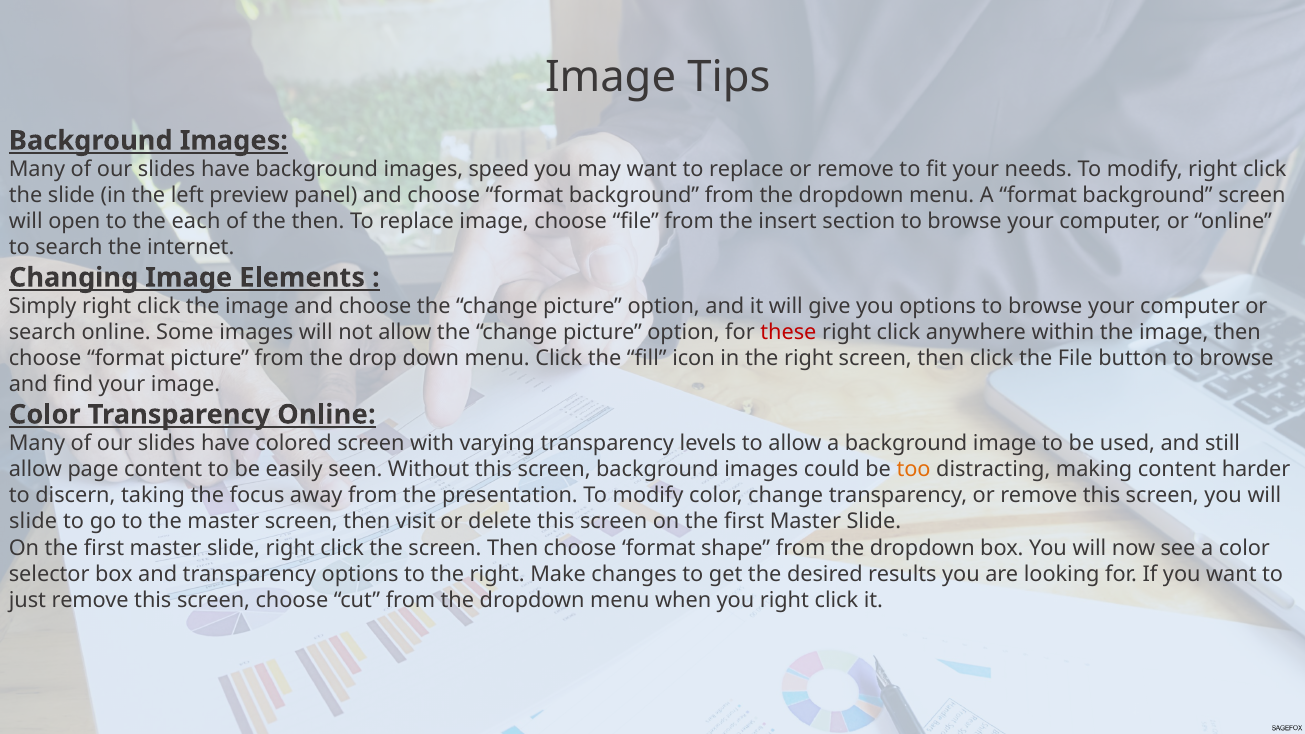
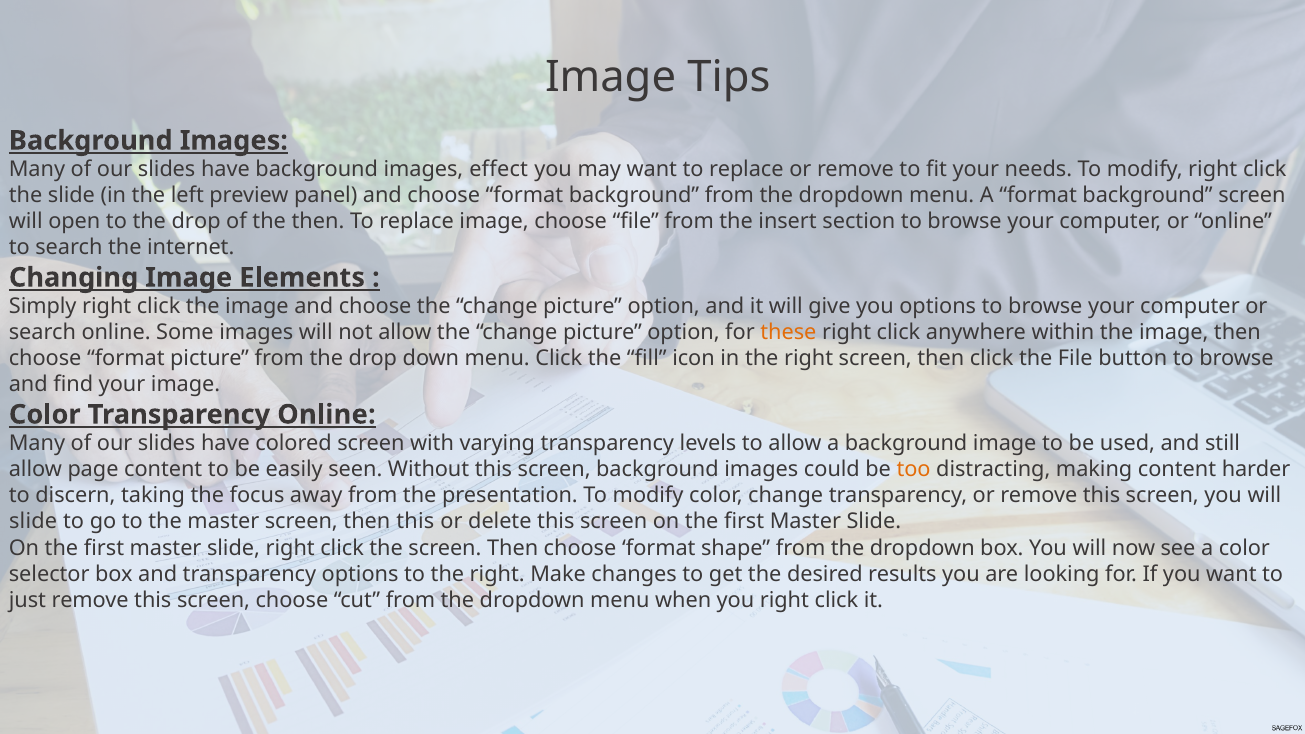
speed: speed -> effect (499, 170)
to the each: each -> drop (196, 222)
these colour: red -> orange (788, 333)
then visit: visit -> this (415, 522)
